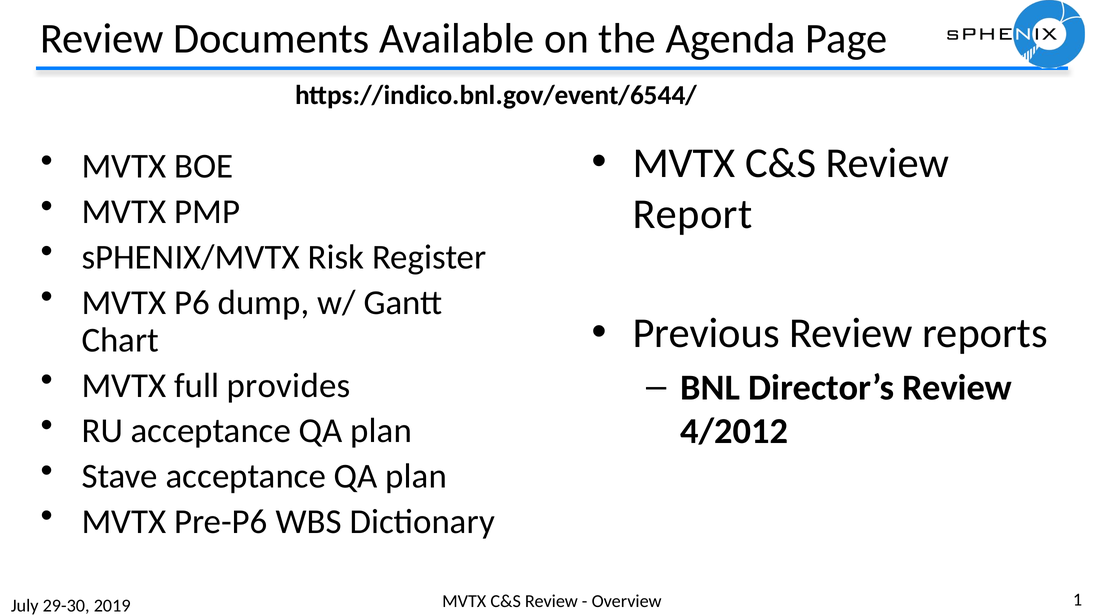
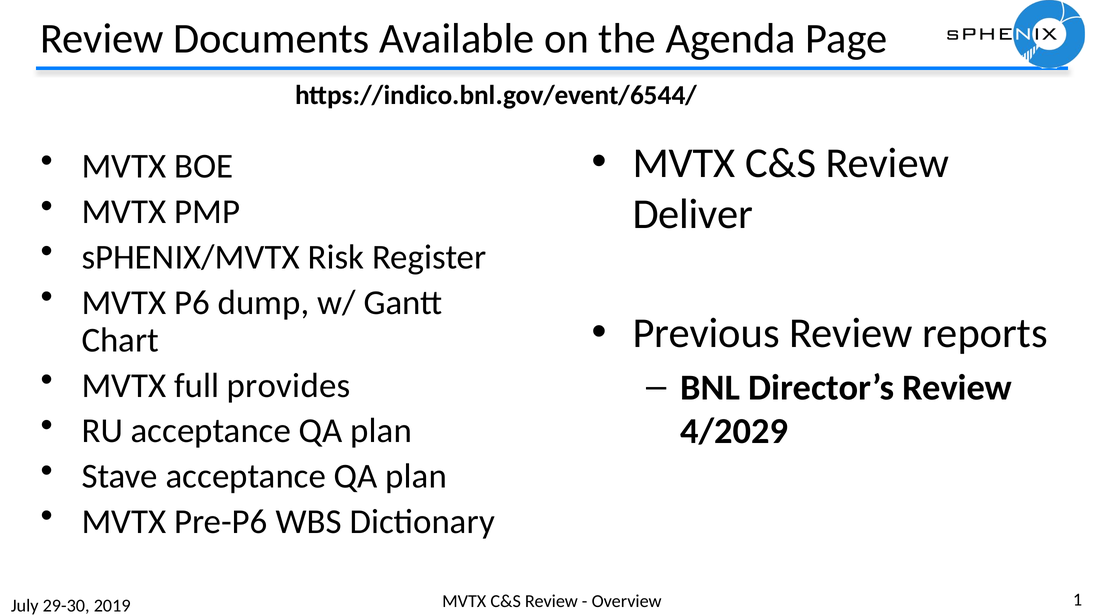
Report: Report -> Deliver (693, 214)
4/2012: 4/2012 -> 4/2029 (734, 431)
